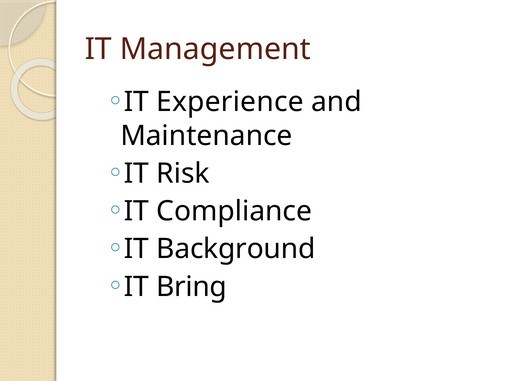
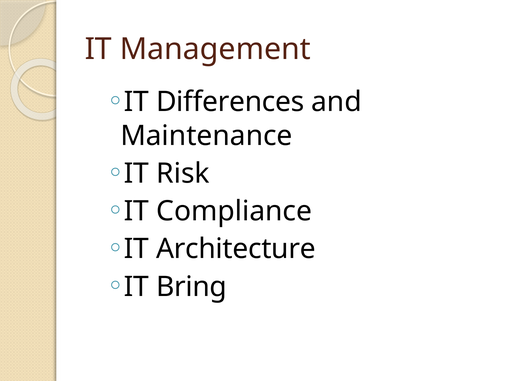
Experience: Experience -> Differences (230, 102)
Background: Background -> Architecture (236, 249)
